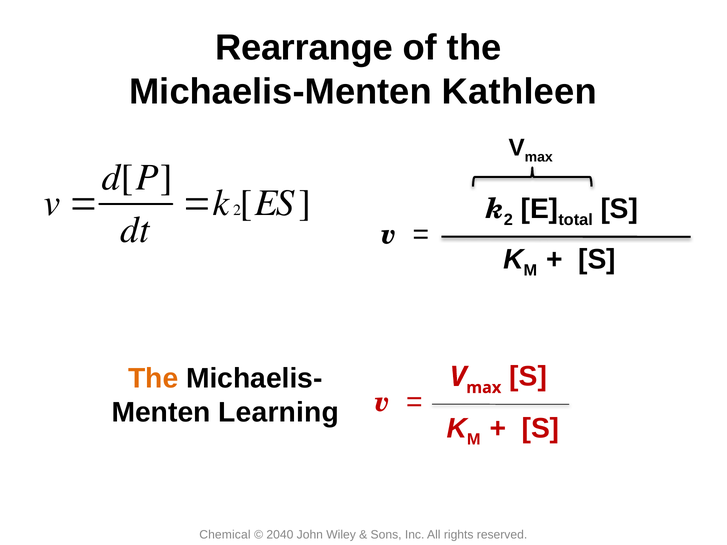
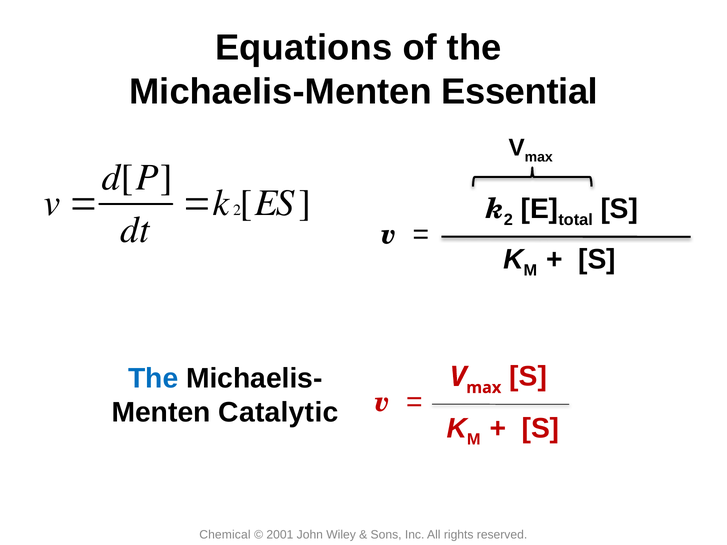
Rearrange: Rearrange -> Equations (304, 48)
Kathleen: Kathleen -> Essential (520, 92)
The colour: orange -> blue (153, 379)
Learning: Learning -> Catalytic (278, 413)
2040: 2040 -> 2001 (280, 535)
